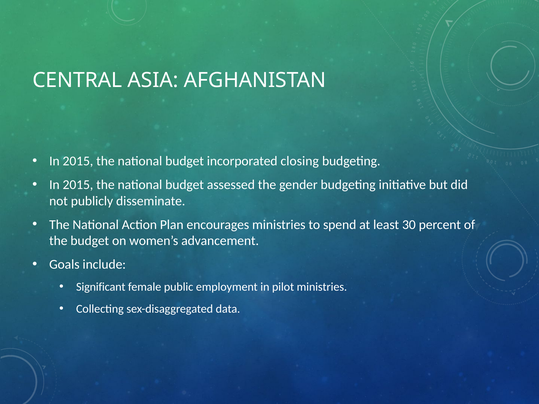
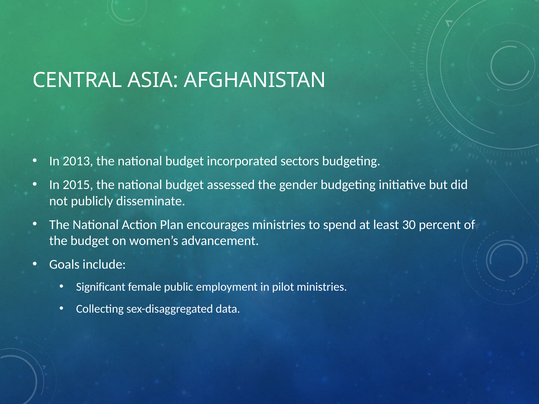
2015: 2015 -> 2013 (78, 161)
closing: closing -> sectors (300, 161)
